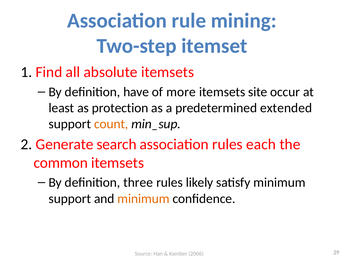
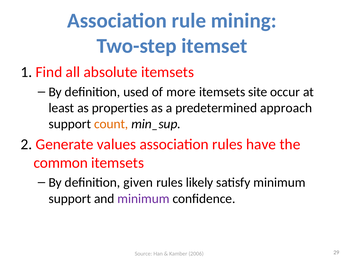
have: have -> used (136, 92)
protection: protection -> properties (120, 108)
extended: extended -> approach (286, 108)
search: search -> values (117, 144)
each: each -> have (261, 144)
three: three -> given (138, 183)
minimum colour: orange -> purple (144, 199)
